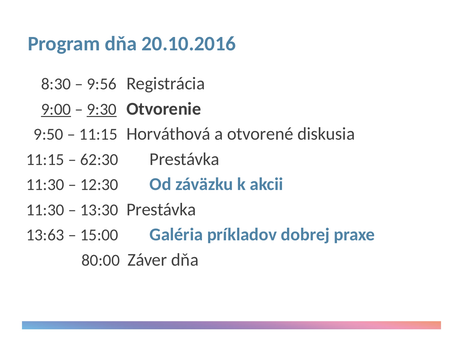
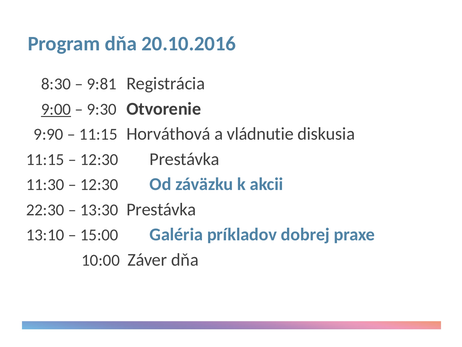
9:56: 9:56 -> 9:81 (102, 84)
9:30 underline: present -> none (102, 109)
9:50: 9:50 -> 9:90 (48, 134)
otvorené: otvorené -> vládnutie (260, 134)
62:30: 62:30 -> 12:30 (99, 159)
11:30: 11:30 -> 22:30 (45, 210)
13:63: 13:63 -> 13:10 (45, 235)
80:00: 80:00 -> 10:00 (101, 260)
